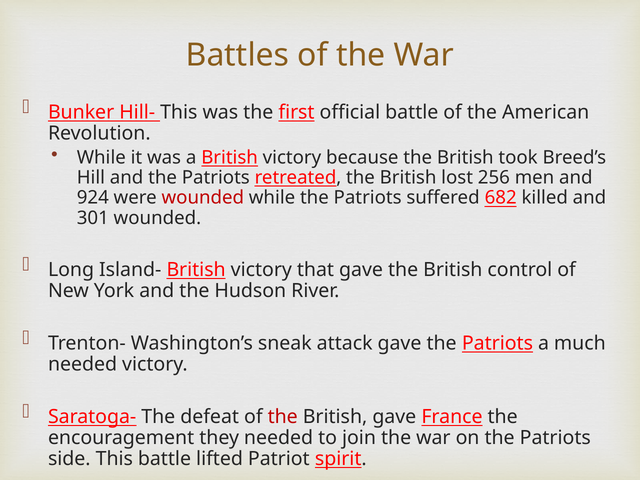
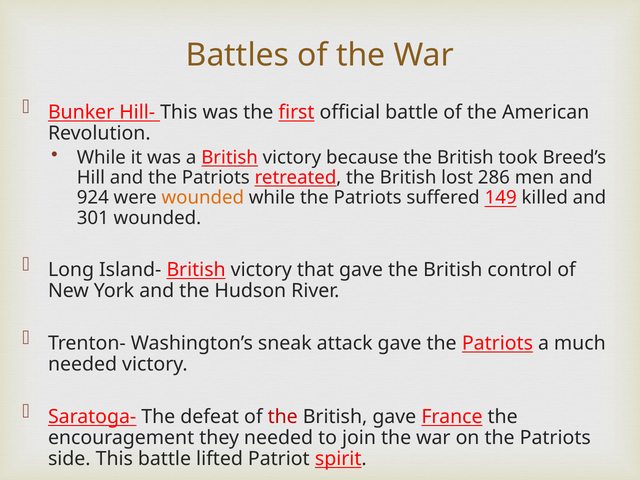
256: 256 -> 286 (494, 178)
wounded colour: red -> orange (203, 198)
682: 682 -> 149 (501, 198)
